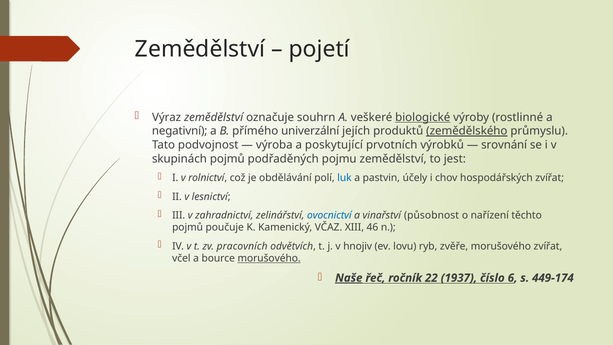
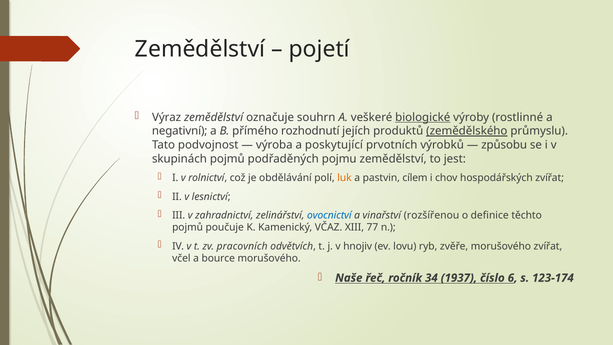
univerzální: univerzální -> rozhodnutí (310, 131)
srovnání: srovnání -> způsobu (504, 145)
luk colour: blue -> orange (345, 178)
účely: účely -> cílem (415, 178)
působnost: působnost -> rozšířenou (432, 215)
nařízení: nařízení -> definice (490, 215)
46: 46 -> 77 (372, 227)
morušového underline: present -> none (269, 258)
Naše underline: present -> none (349, 278)
22: 22 -> 34 (431, 278)
449-174: 449-174 -> 123-174 (553, 278)
